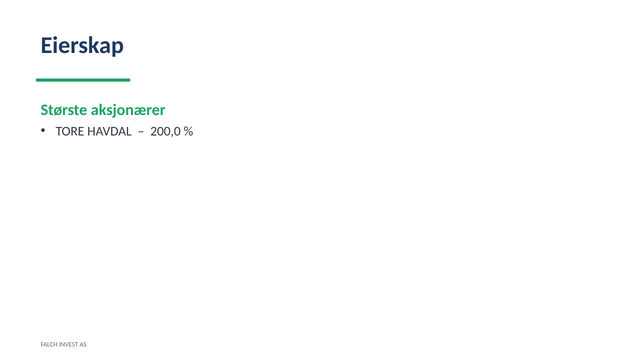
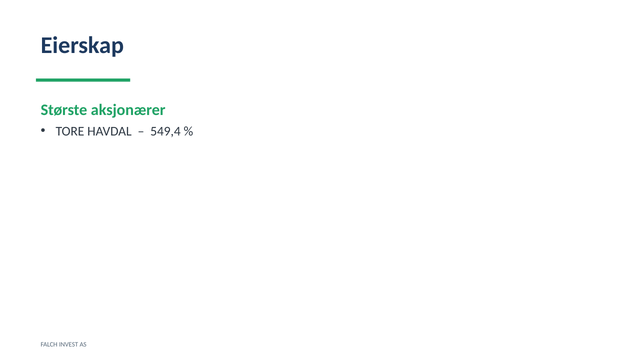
200,0: 200,0 -> 549,4 (165, 131)
